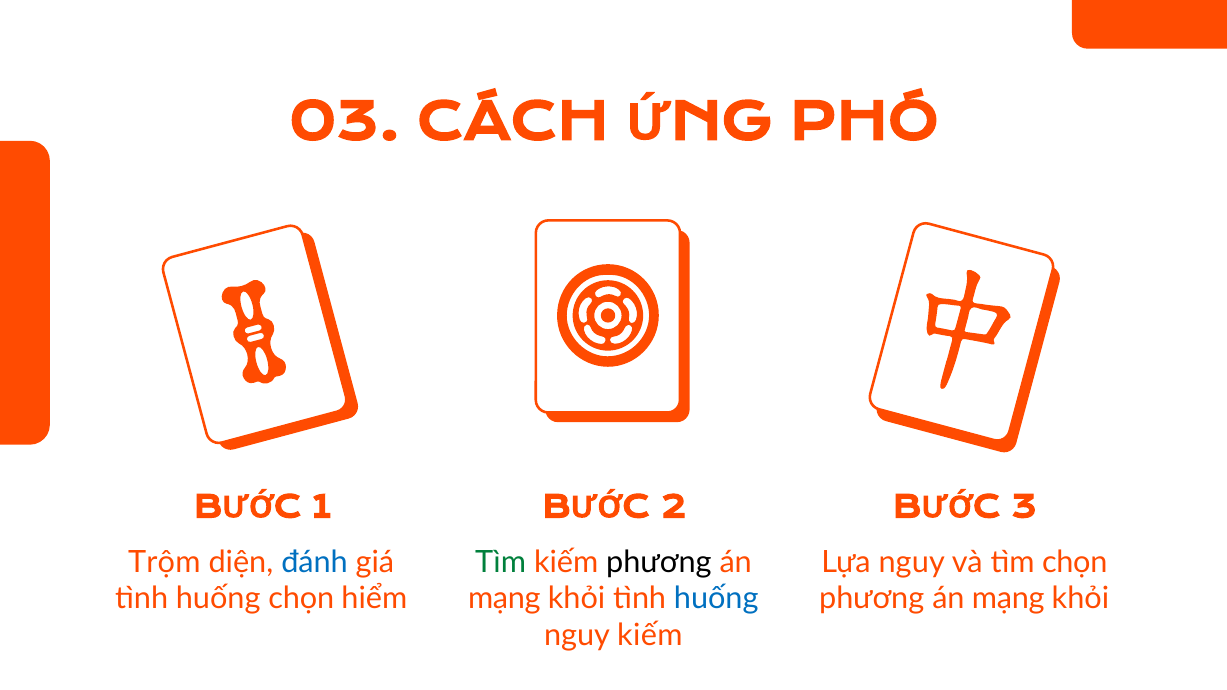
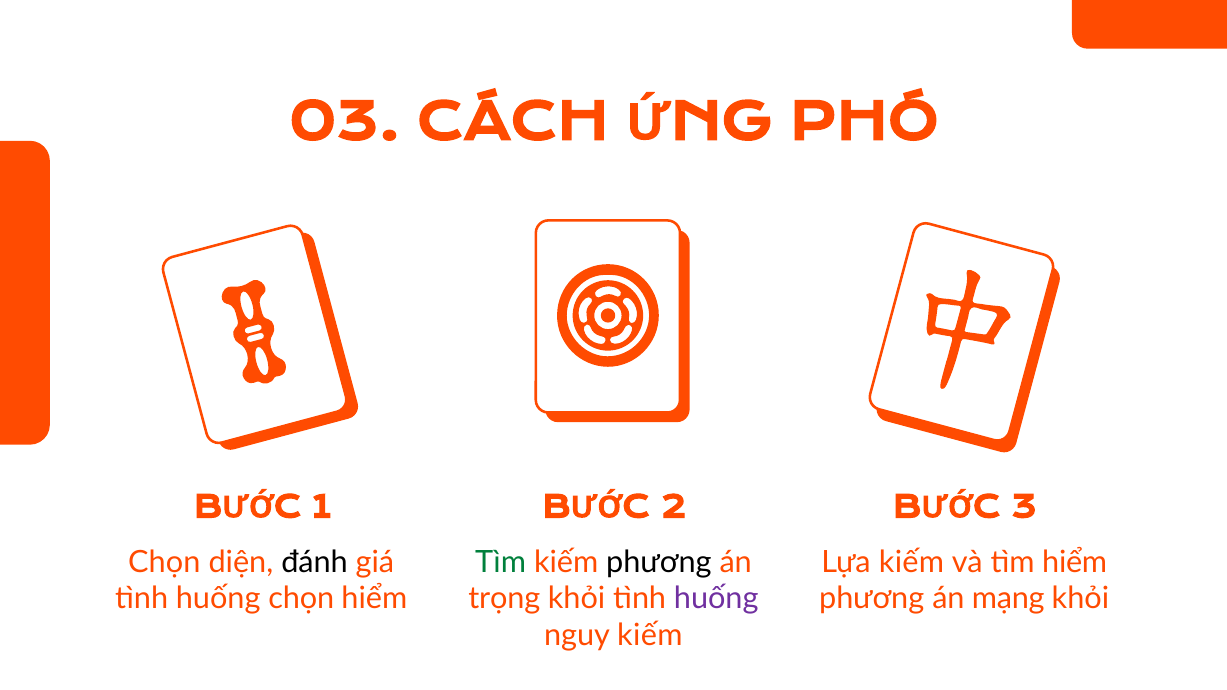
Trộm: Trộm -> Chọn (164, 562)
đánh colour: blue -> black (315, 562)
Lựa nguy: nguy -> kiếm (912, 562)
tìm chọn: chọn -> hiểm (1075, 562)
mạng: mạng -> trọng (504, 599)
huống colour: blue -> purple (716, 599)
